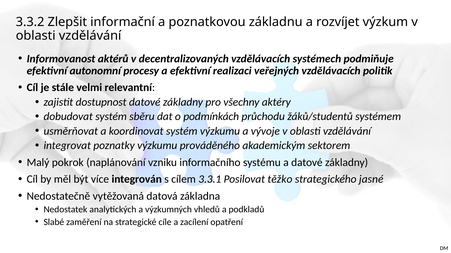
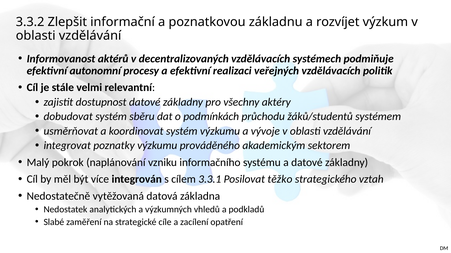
jasné: jasné -> vztah (371, 180)
